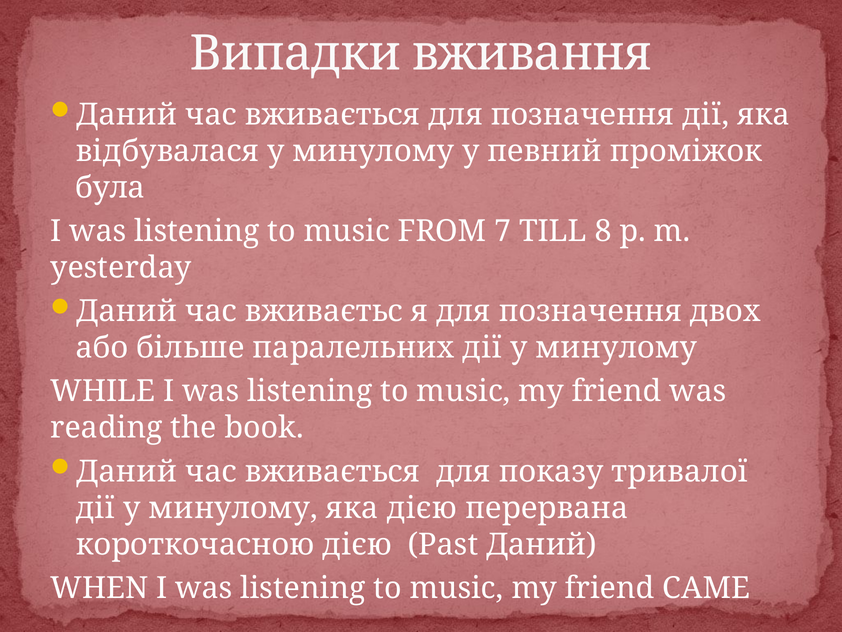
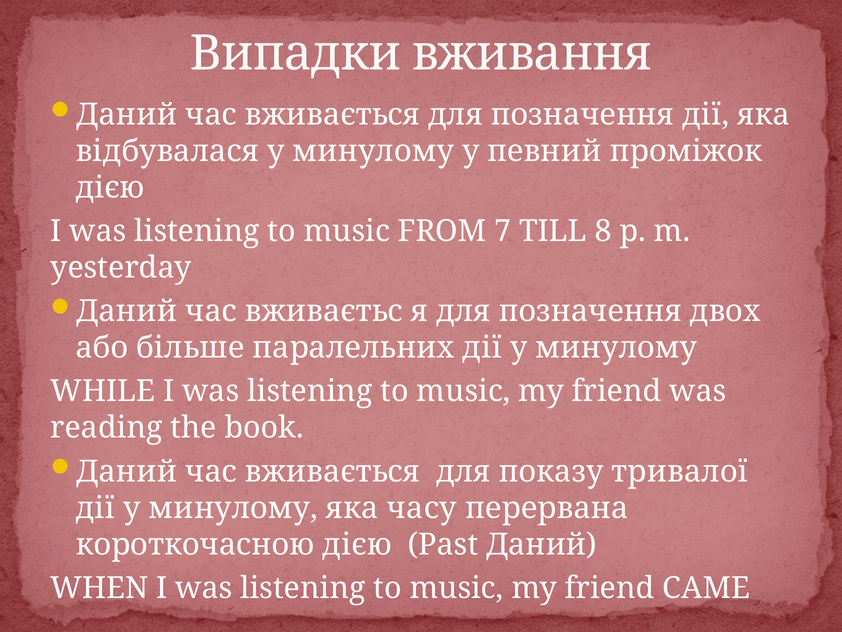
була: була -> дією (110, 188)
яка дією: дією -> часу (422, 508)
